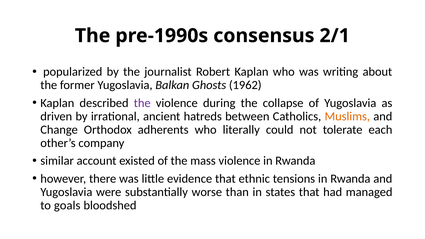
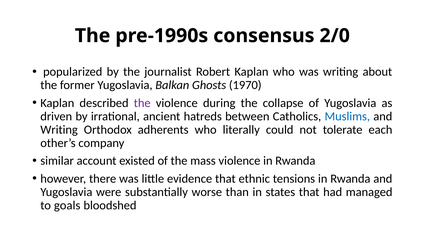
2/1: 2/1 -> 2/0 (335, 36)
1962: 1962 -> 1970 (245, 85)
Muslims colour: orange -> blue (347, 116)
Change: Change -> Writing (59, 130)
